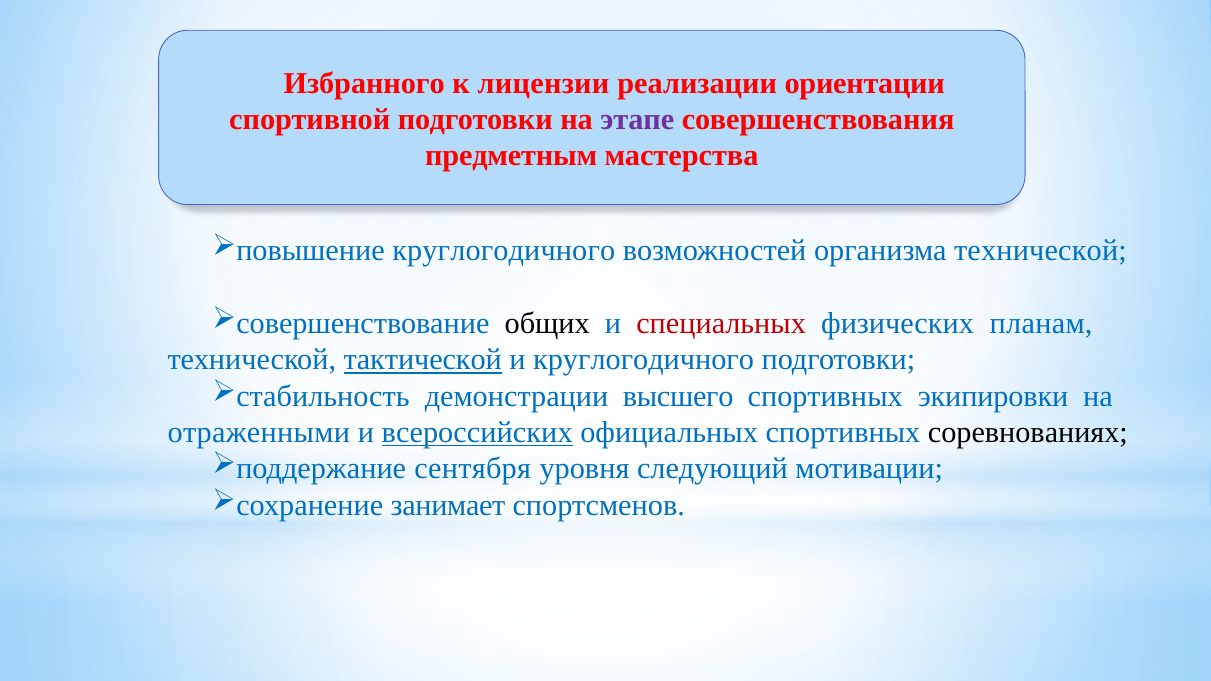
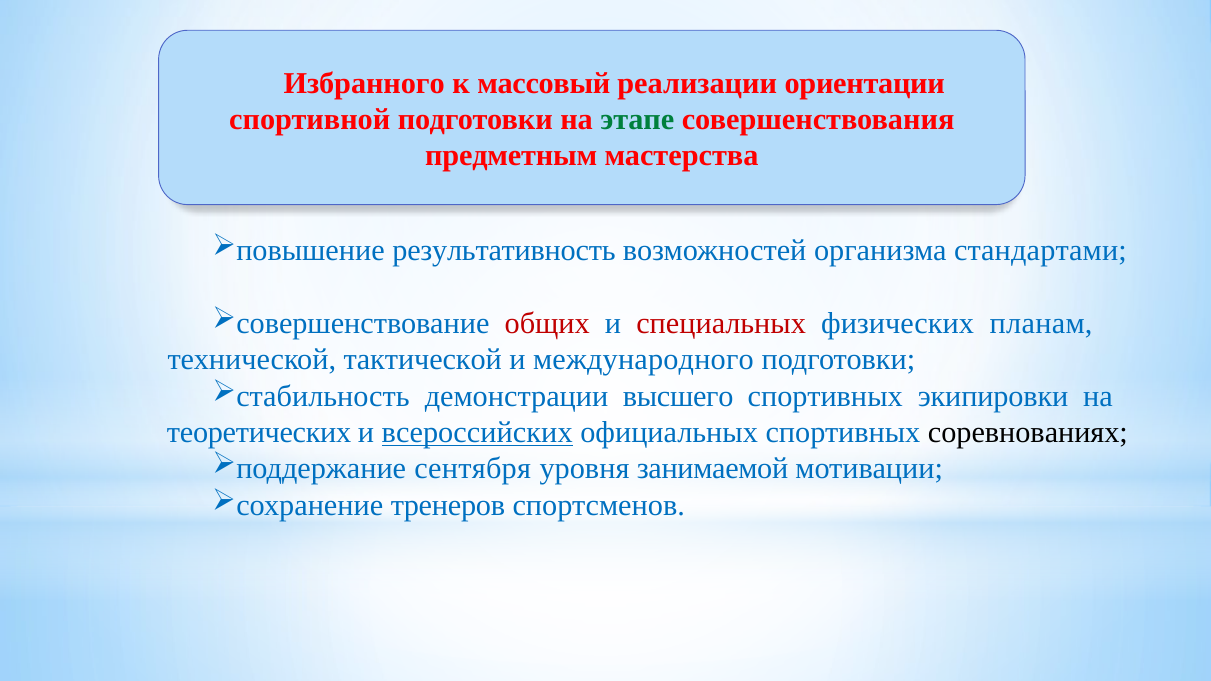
лицензии: лицензии -> массовый (544, 83)
этапе colour: purple -> green (637, 120)
круглогодичного: круглогодичного -> результативность (504, 251)
организма технической: технической -> стандартами (1040, 251)
общих colour: black -> red (547, 324)
тактической underline: present -> none (423, 360)
и круглогодичного: круглогодичного -> международного (643, 360)
отраженными: отраженными -> теоретических (259, 433)
следующий: следующий -> занимаемой (713, 469)
занимает: занимает -> тренеров (448, 505)
